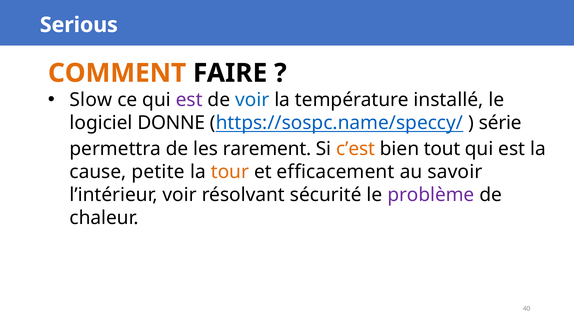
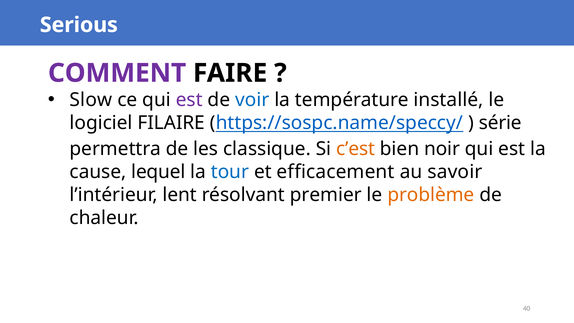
COMMENT colour: orange -> purple (117, 73)
DONNE: DONNE -> FILAIRE (171, 123)
rarement: rarement -> classique (267, 149)
tout: tout -> noir (442, 149)
petite: petite -> lequel (158, 172)
tour colour: orange -> blue (230, 172)
l’intérieur voir: voir -> lent (180, 195)
sécurité: sécurité -> premier (326, 195)
problème colour: purple -> orange (431, 195)
